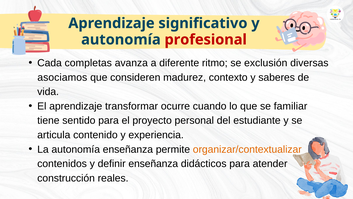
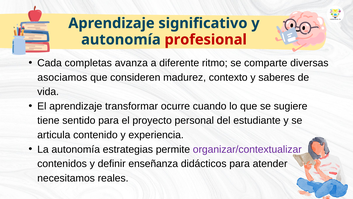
exclusión: exclusión -> comparte (266, 63)
familiar: familiar -> sugiere (291, 106)
autonomía enseñanza: enseñanza -> estrategias (128, 149)
organizar/contextualizar colour: orange -> purple (247, 149)
construcción: construcción -> necesitamos (66, 178)
